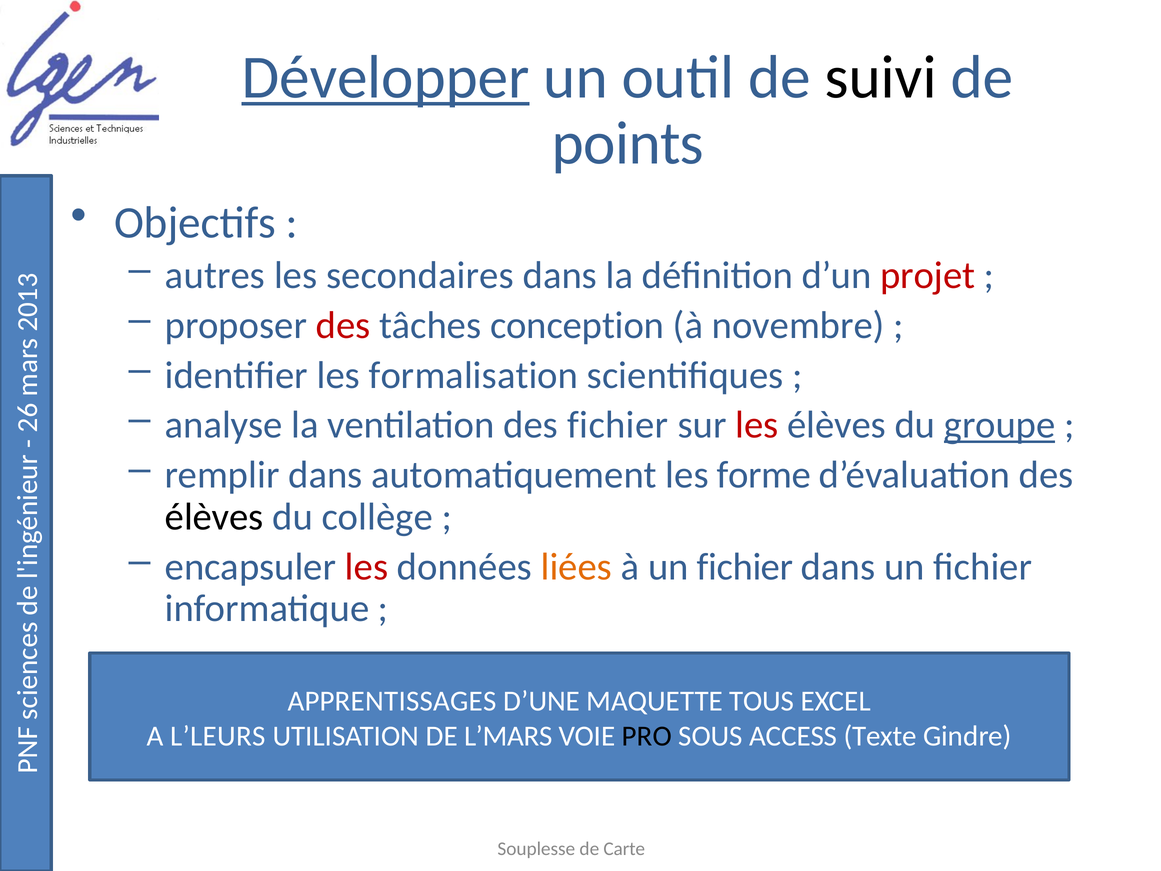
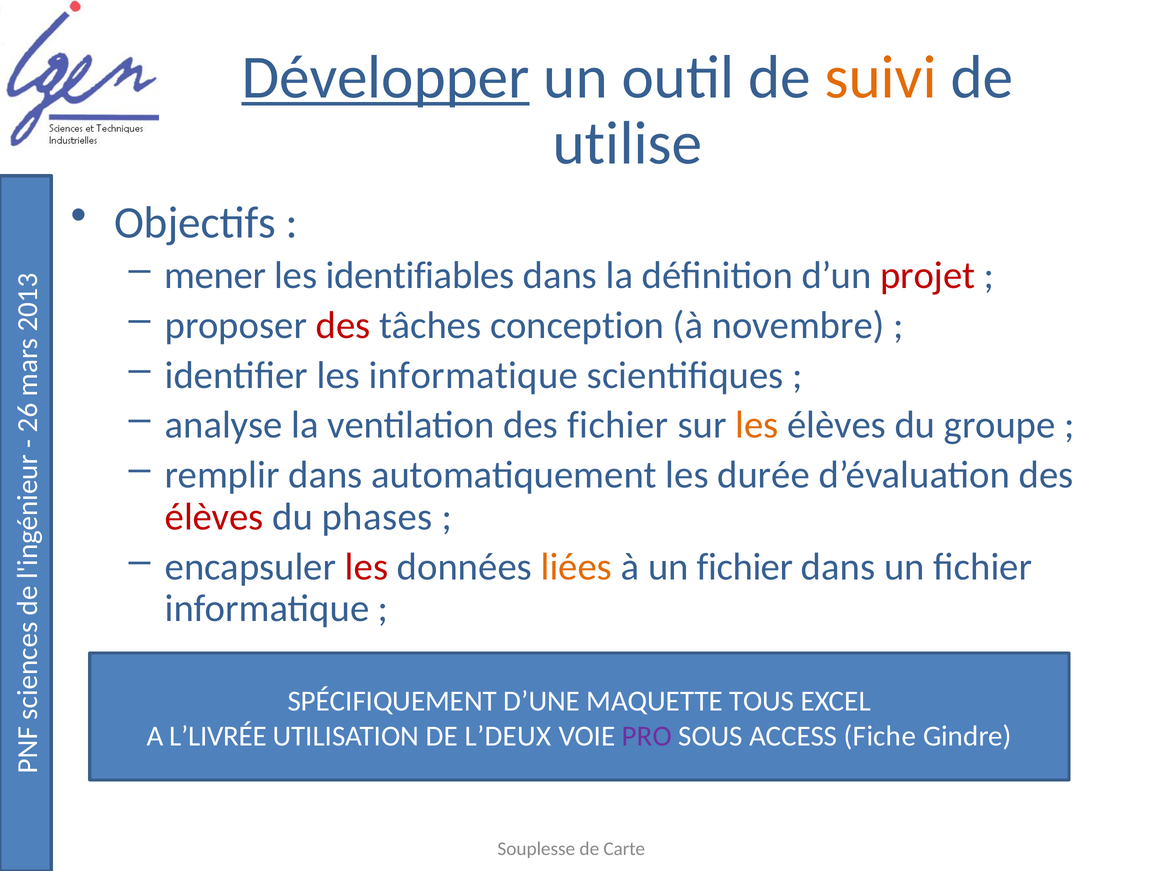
suivi colour: black -> orange (881, 77)
points: points -> utilise (628, 144)
autres: autres -> mener (215, 275)
secondaires: secondaires -> identifiables (420, 275)
les formalisation: formalisation -> informatique (473, 375)
les colour: red -> orange (757, 425)
groupe underline: present -> none (1000, 425)
forme: forme -> durée (764, 475)
élèves colour: black -> red (214, 517)
collège: collège -> phases (377, 517)
APPRENTISSAGES: APPRENTISSAGES -> SPÉCIFIQUEMENT (392, 701)
L’LEURS: L’LEURS -> L’LIVRÉE (218, 736)
L’MARS: L’MARS -> L’DEUX (508, 736)
PRO colour: black -> purple (647, 736)
Texte: Texte -> Fiche (880, 736)
